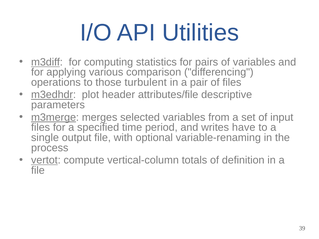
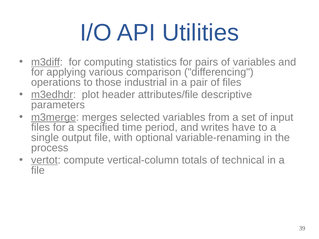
turbulent: turbulent -> industrial (146, 82)
definition: definition -> technical (243, 160)
